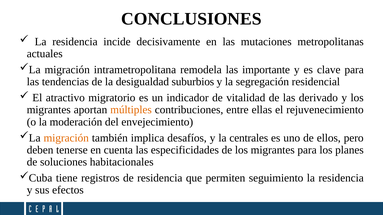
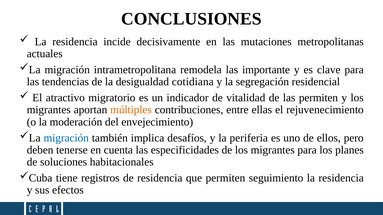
suburbios: suburbios -> cotidiana (193, 82)
las derivado: derivado -> permiten (318, 98)
migración colour: orange -> blue (66, 138)
centrales: centrales -> periferia (249, 138)
